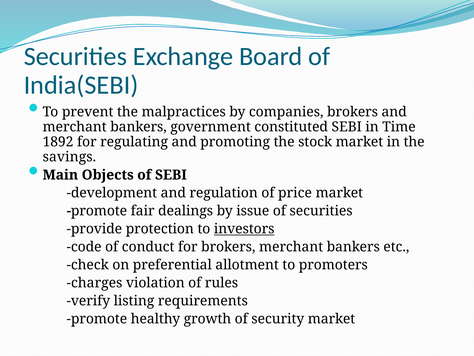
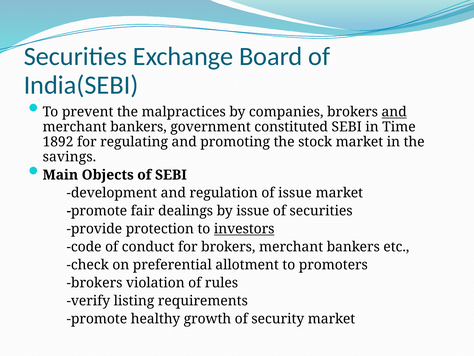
and underline: none -> present (394, 112)
of price: price -> issue (295, 193)
charges: charges -> brokers (95, 283)
